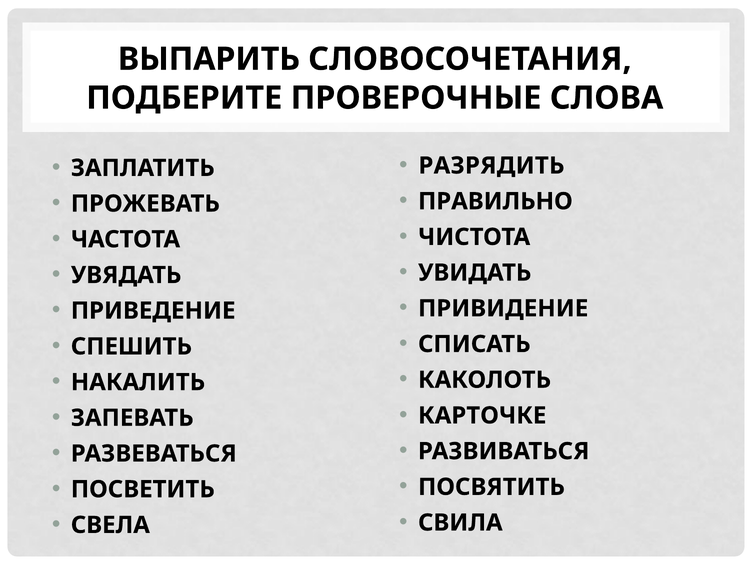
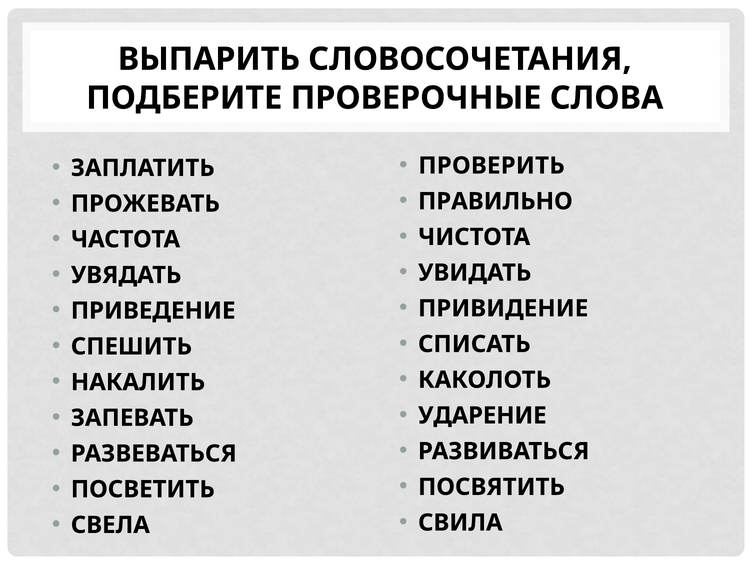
РАЗРЯДИТЬ: РАЗРЯДИТЬ -> ПРОВЕРИТЬ (491, 166)
КАРТОЧКЕ: КАРТОЧКЕ -> УДАРЕНИЕ (482, 416)
